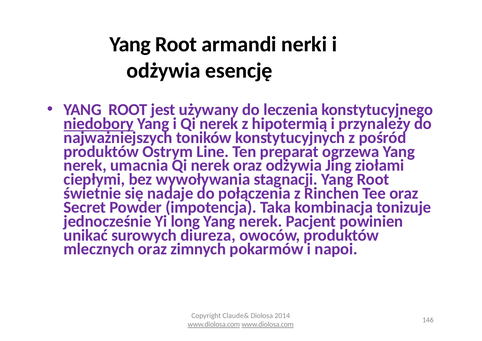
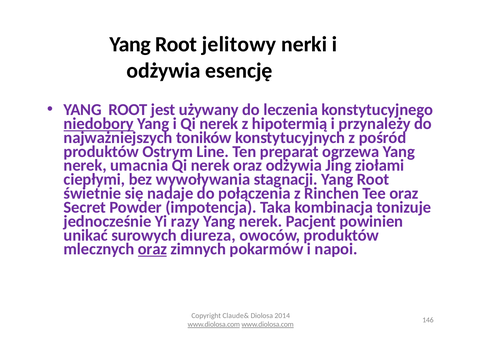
armandi: armandi -> jelitowy (239, 44)
long: long -> razy (185, 221)
oraz underline: none -> present (152, 249)
